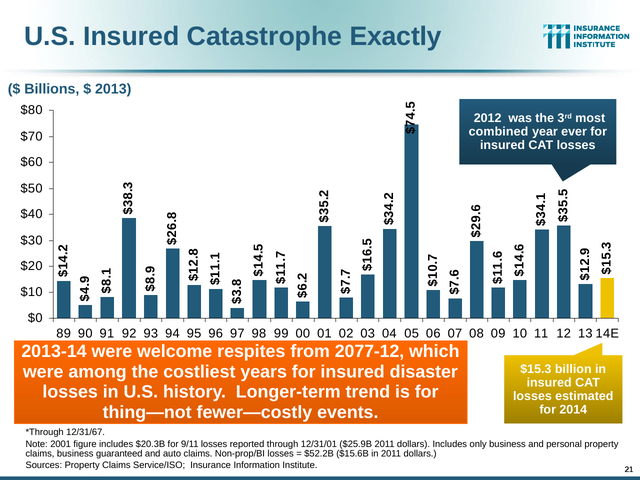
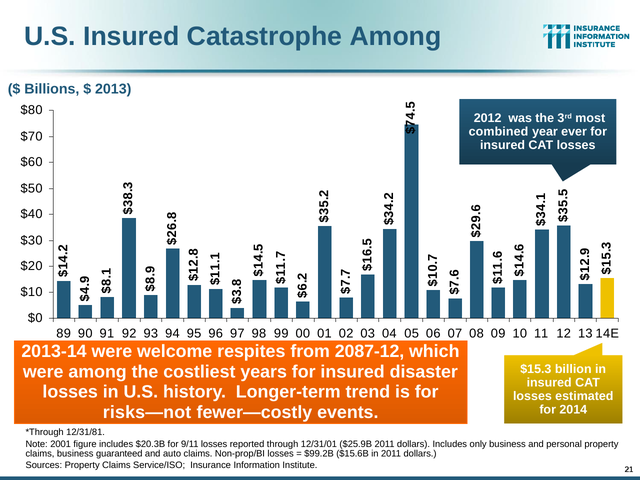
Catastrophe Exactly: Exactly -> Among (396, 36)
2077-12: 2077-12 -> 2087-12 (370, 351)
thing—not: thing—not -> risks—not (147, 412)
12/31/67: 12/31/67 -> 12/31/81 (86, 432)
$52.2B: $52.2B -> $99.2B (319, 454)
